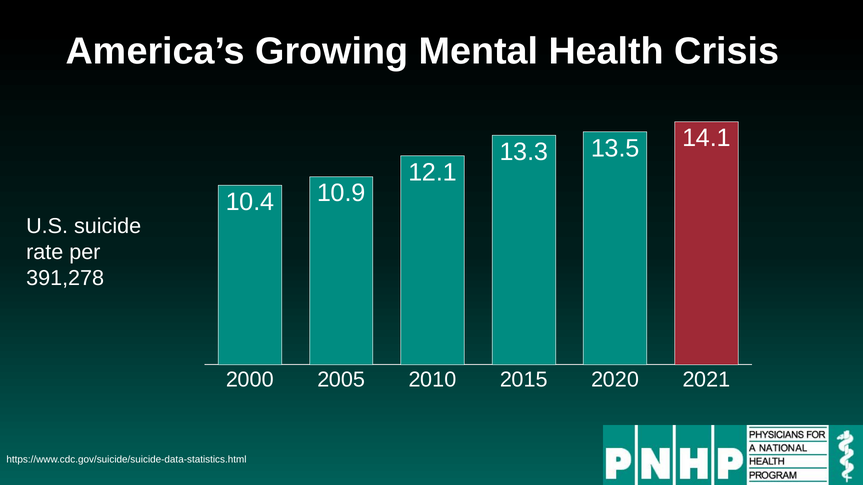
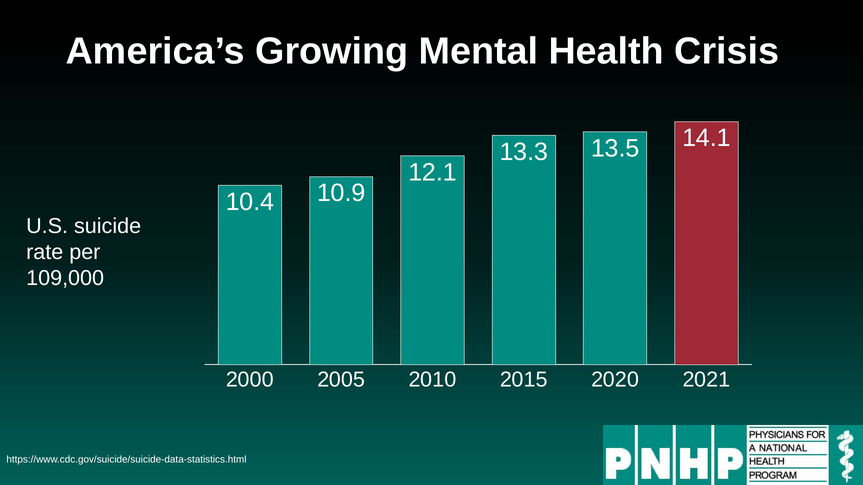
391,278: 391,278 -> 109,000 (65, 278)
